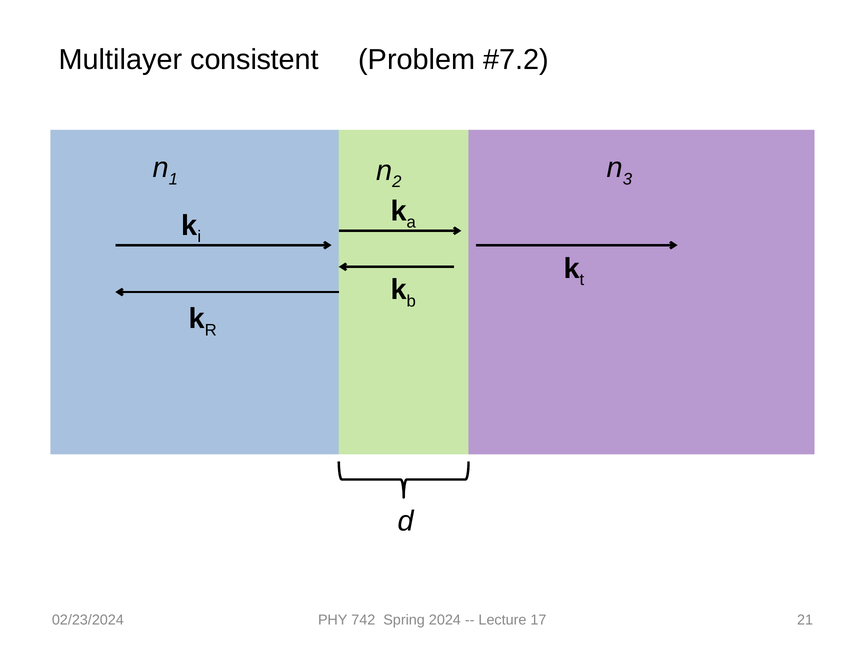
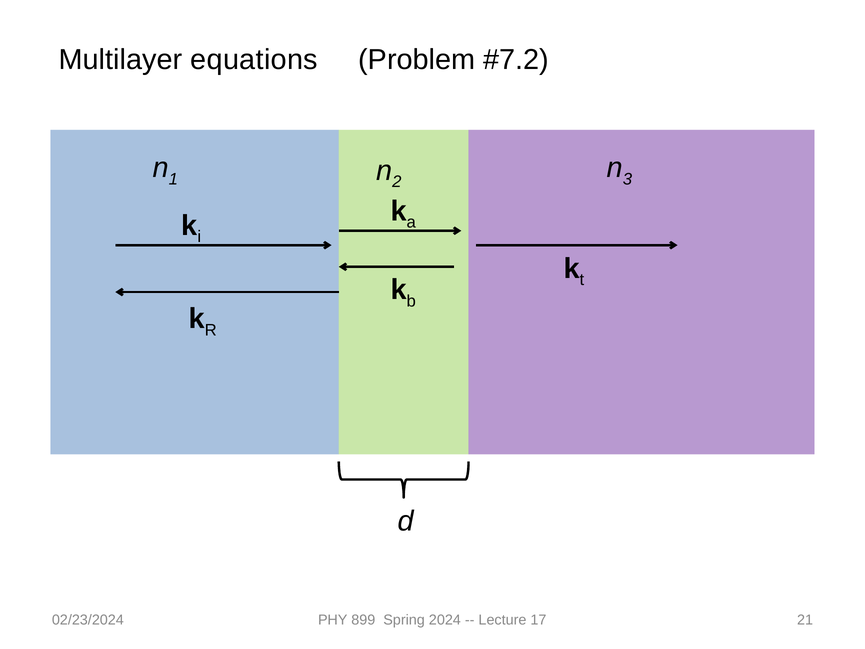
consistent: consistent -> equations (254, 60)
742: 742 -> 899 (363, 620)
